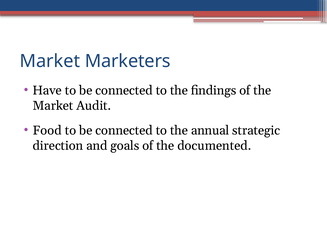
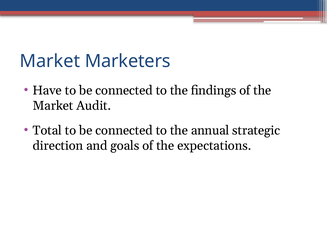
Food: Food -> Total (47, 131)
documented: documented -> expectations (214, 146)
